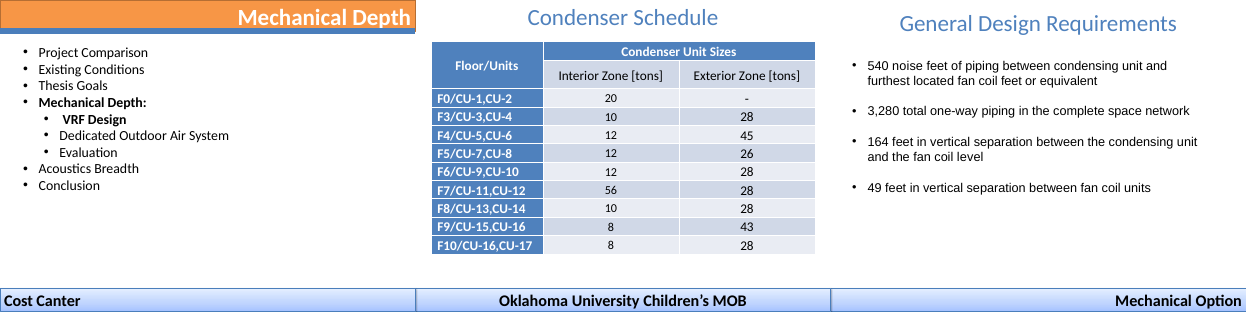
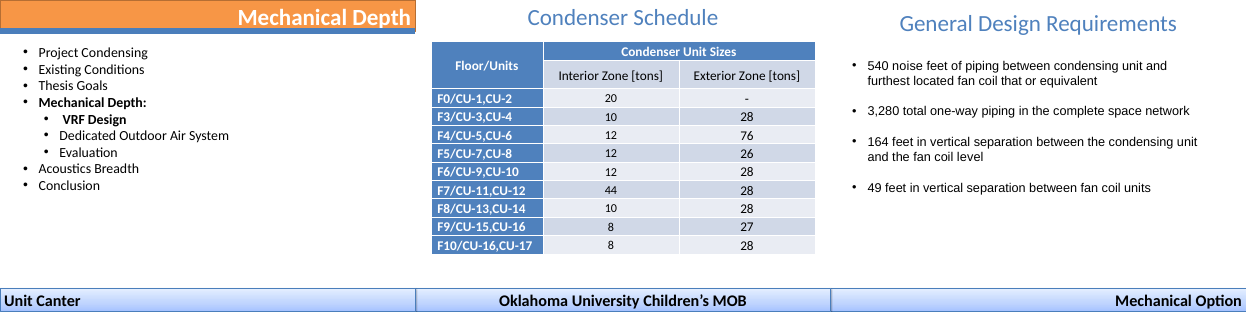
Project Comparison: Comparison -> Condensing (115, 53)
coil feet: feet -> that (1011, 81)
45: 45 -> 76 (747, 136)
56: 56 -> 44 (611, 190)
43: 43 -> 27 (747, 227)
Cost: Cost -> Unit (18, 301)
